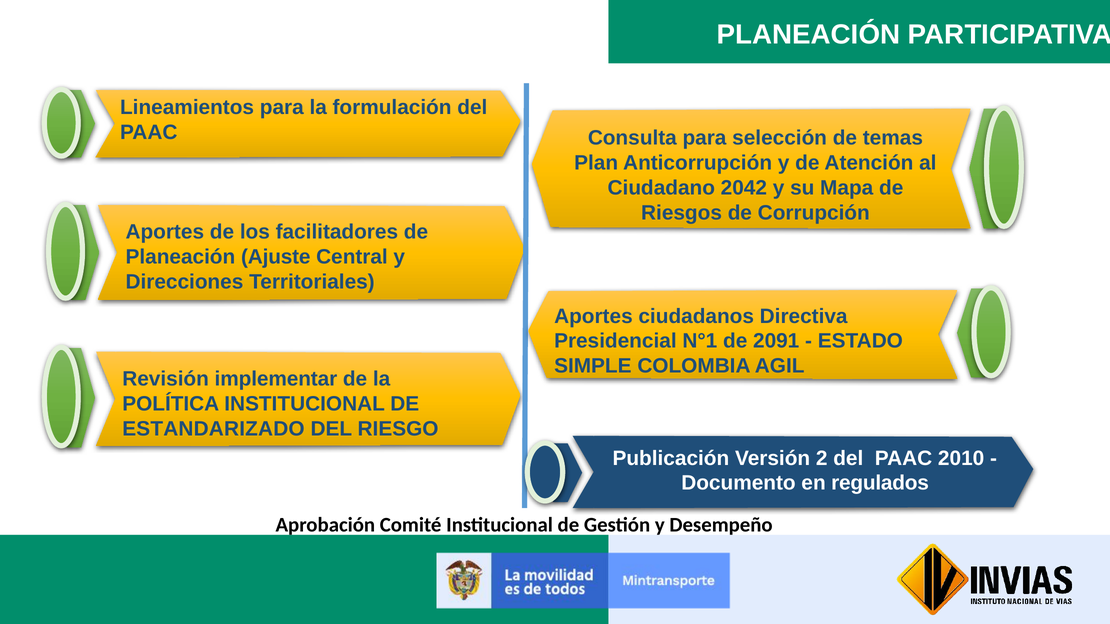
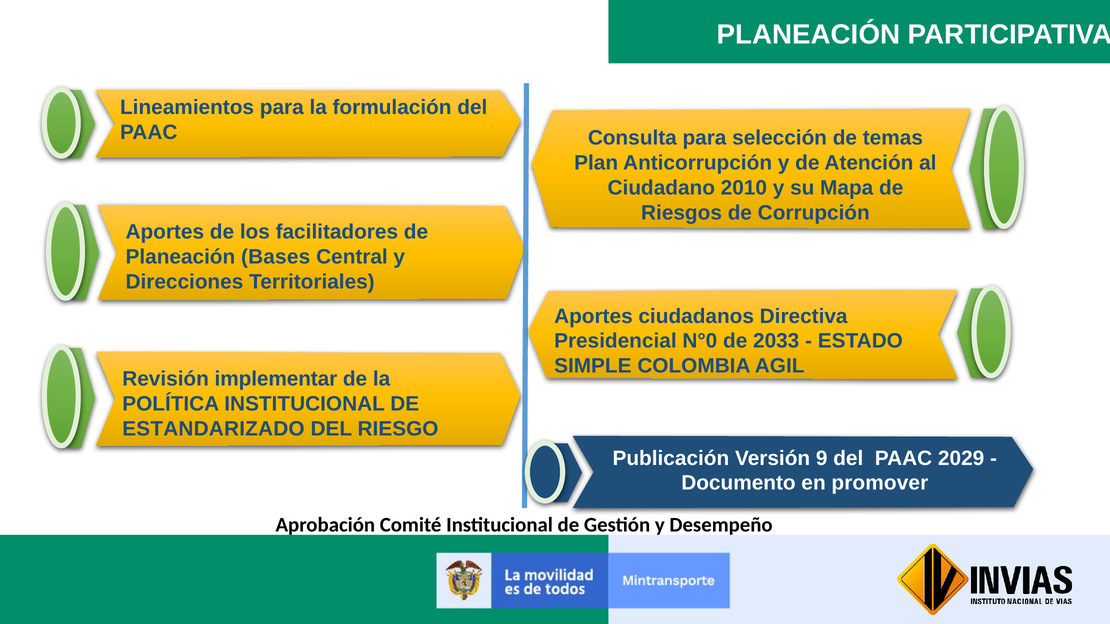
2042: 2042 -> 2010 (744, 188)
Ajuste: Ajuste -> Bases (276, 257)
N°1: N°1 -> N°0 (700, 341)
2091: 2091 -> 2033 (776, 341)
2: 2 -> 9 (822, 458)
2010: 2010 -> 2029 (961, 458)
regulados: regulados -> promover (880, 483)
